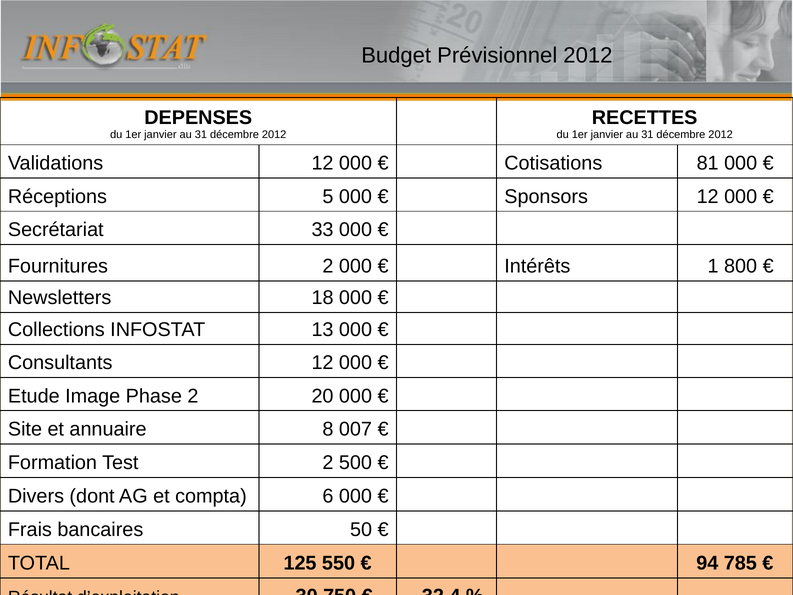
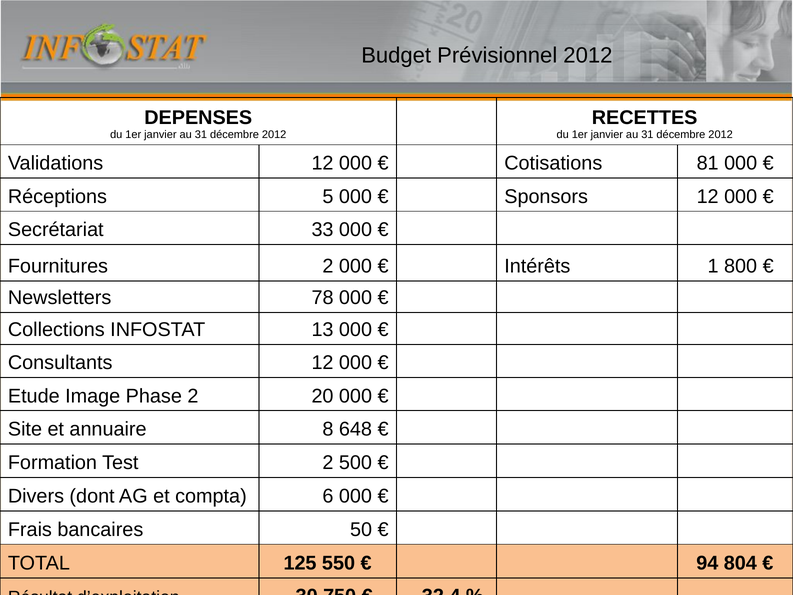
18: 18 -> 78 (323, 298)
007: 007 -> 648 (355, 429)
785: 785 -> 804 (740, 563)
